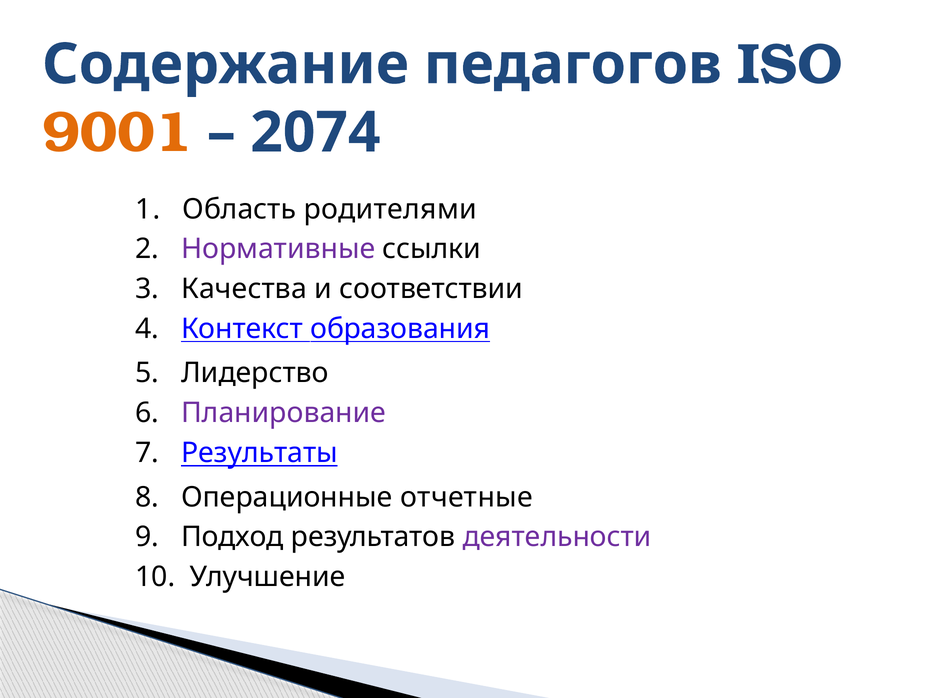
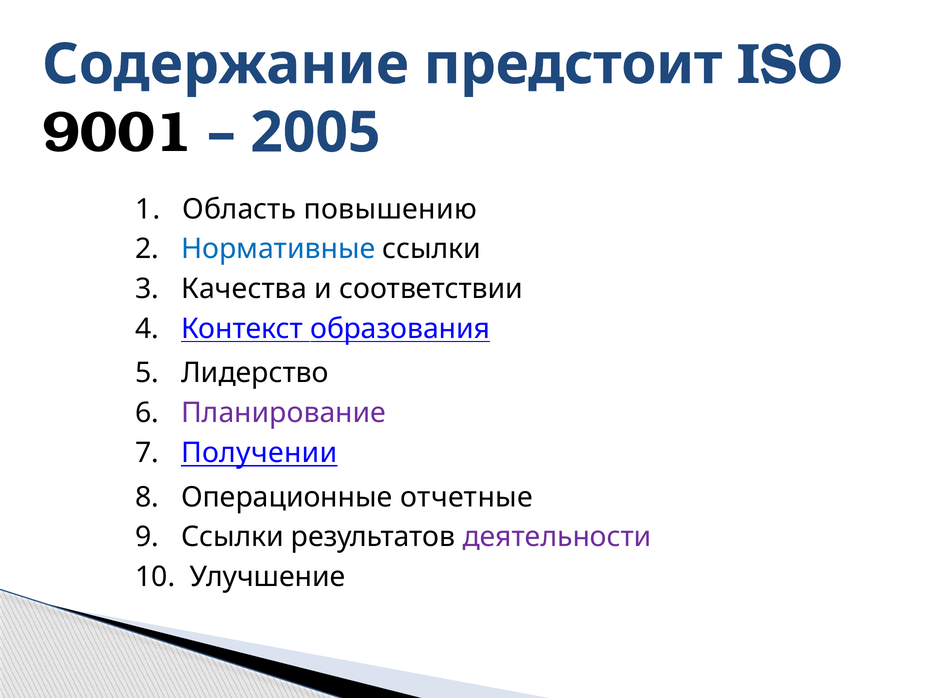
педагогов: педагогов -> предстоит (573, 65)
9001 colour: orange -> black (117, 133)
2074: 2074 -> 2005 (315, 133)
родителями: родителями -> повышению (390, 209)
Нормативные colour: purple -> blue (278, 249)
Результаты: Результаты -> Получении (259, 453)
9 Подход: Подход -> Ссылки (232, 537)
